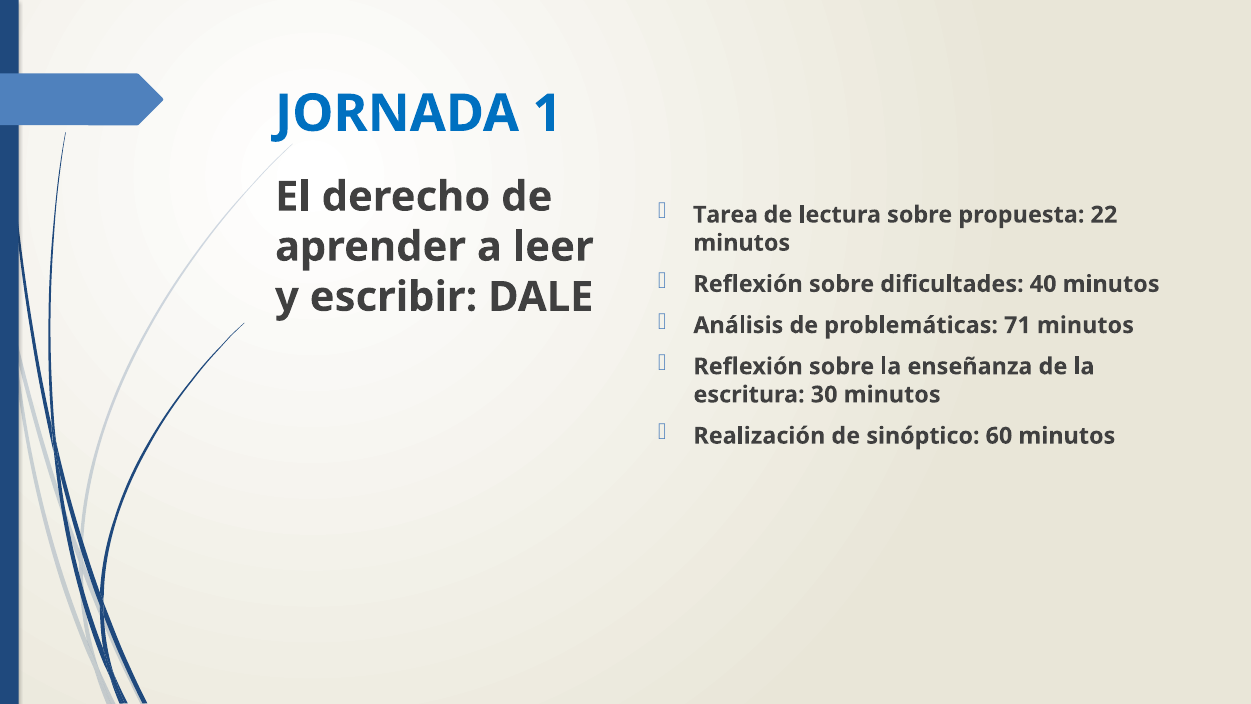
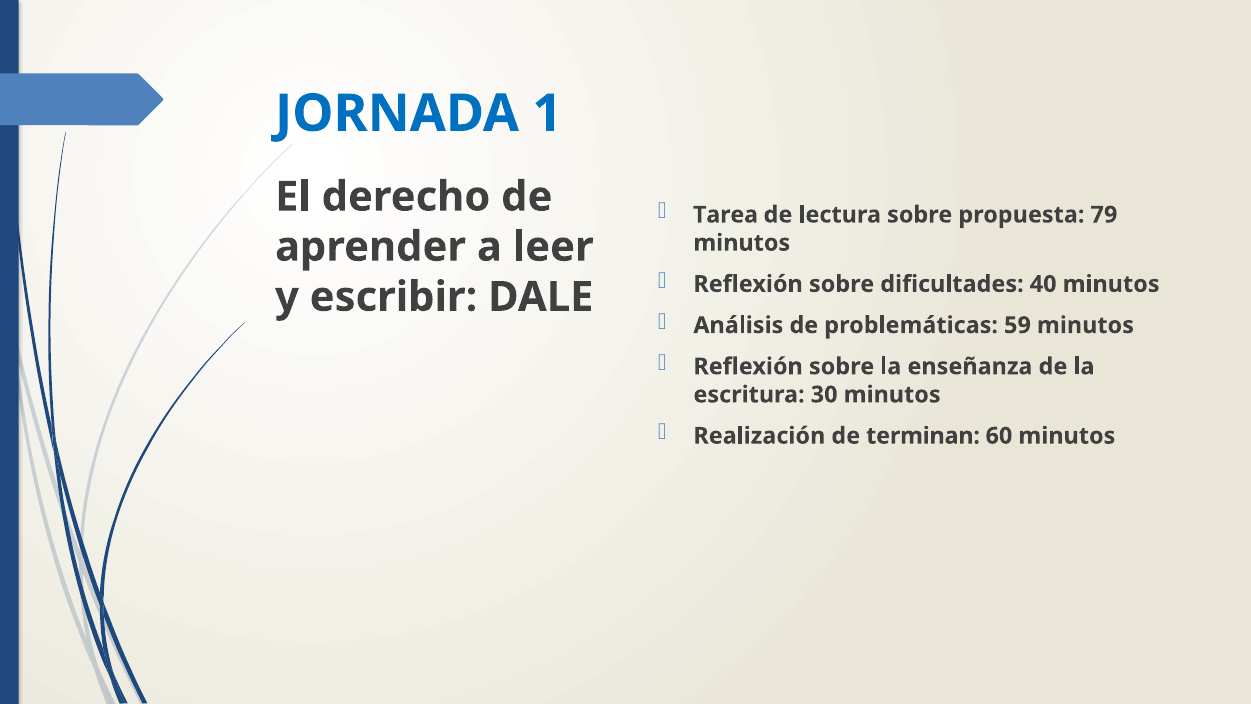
22: 22 -> 79 (1104, 215)
71: 71 -> 59 (1017, 325)
sinóptico: sinóptico -> terminan (923, 436)
